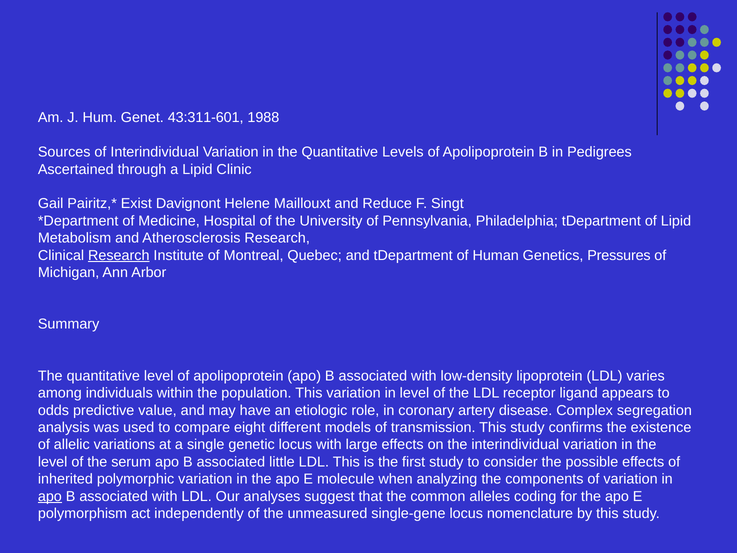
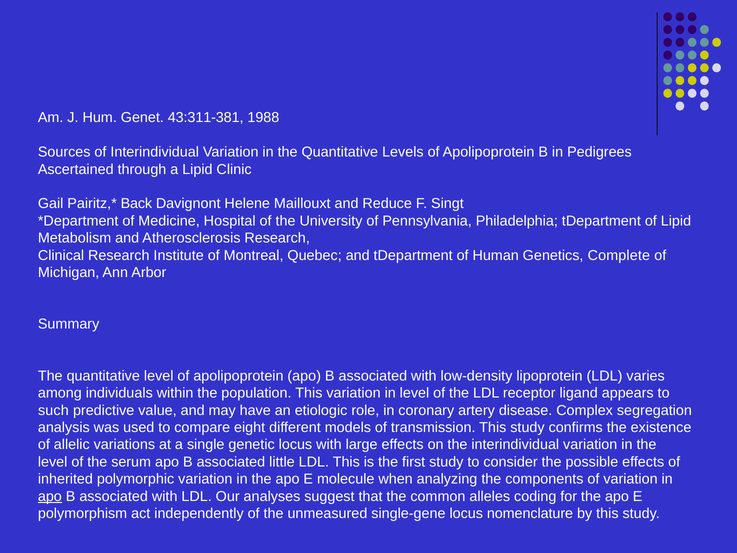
43:311-601: 43:311-601 -> 43:311-381 (206, 118)
Exist: Exist -> Back (136, 204)
Research underline: present -> none (119, 255)
Pressures: Pressures -> Complete (619, 255)
odds: odds -> such (53, 410)
